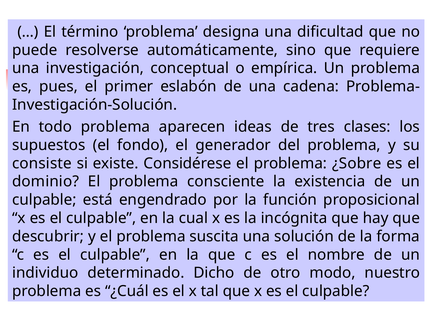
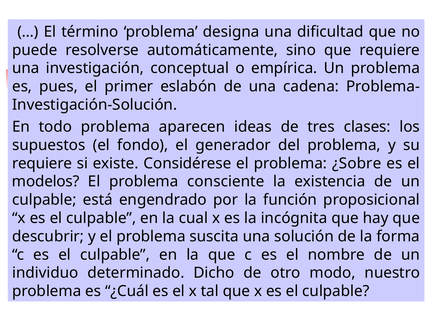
consiste: consiste -> requiere (42, 163)
dominio: dominio -> modelos (46, 182)
